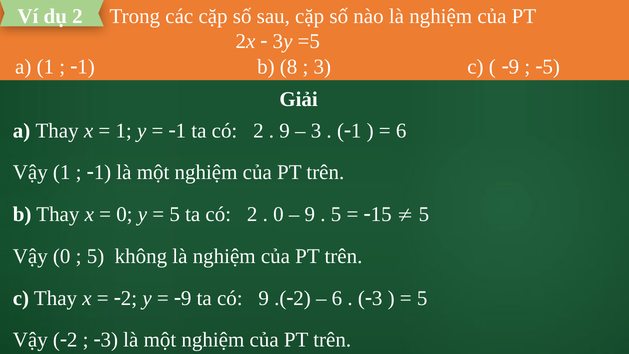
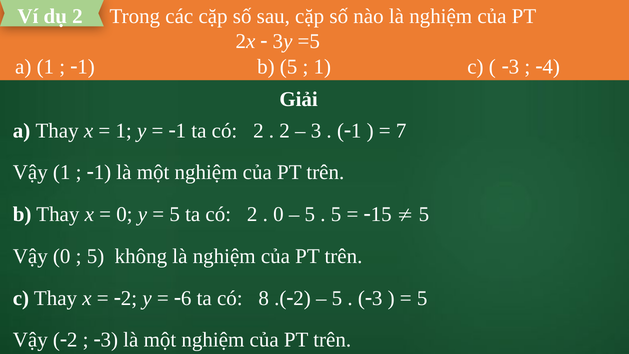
b 8: 8 -> 5 (289, 67)
3: 3 -> 1 (322, 67)
9: 9 -> 3 (514, 67)
5: 5 -> 4 (551, 67)
9: 9 -> 2 (285, 131)
6: 6 -> 7 (401, 131)
9: 9 -> 5 (310, 214)
9: 9 -> 6 (186, 298)
có 9: 9 -> 8 (264, 298)
6: 6 -> 5 (337, 298)
